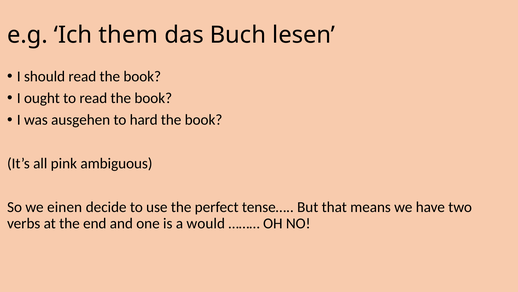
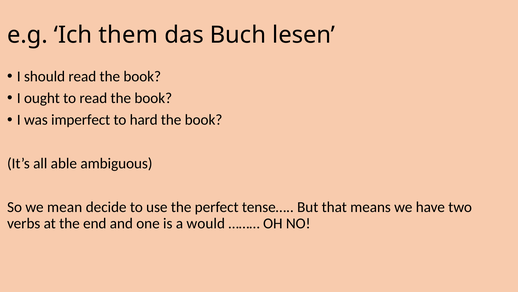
ausgehen: ausgehen -> imperfect (81, 120)
pink: pink -> able (64, 163)
einen: einen -> mean (65, 207)
